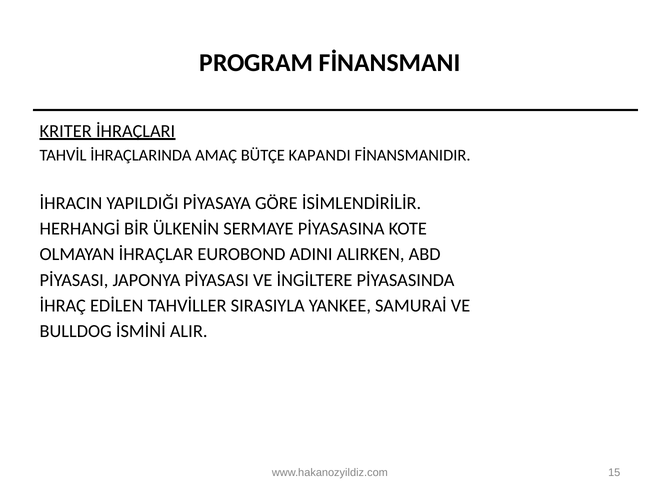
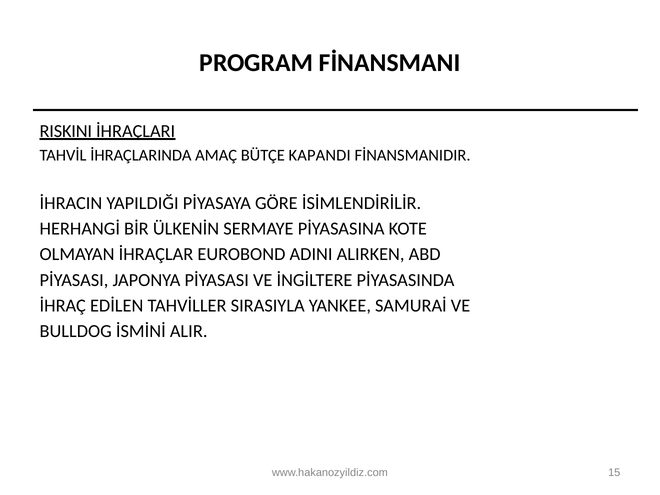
KRITER: KRITER -> RISKINI (66, 131)
